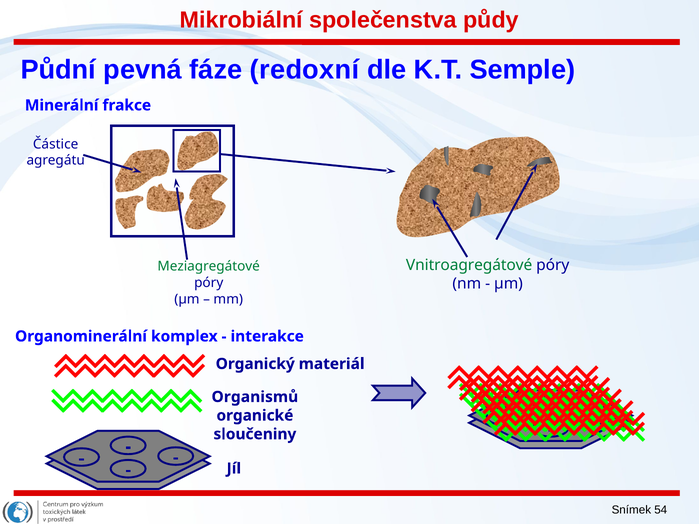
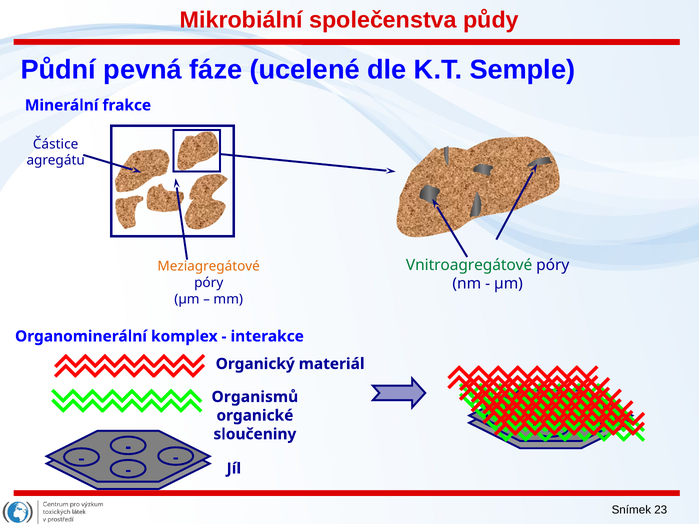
redoxní: redoxní -> ucelené (305, 70)
Meziagregátové colour: green -> orange (209, 267)
54: 54 -> 23 (661, 510)
